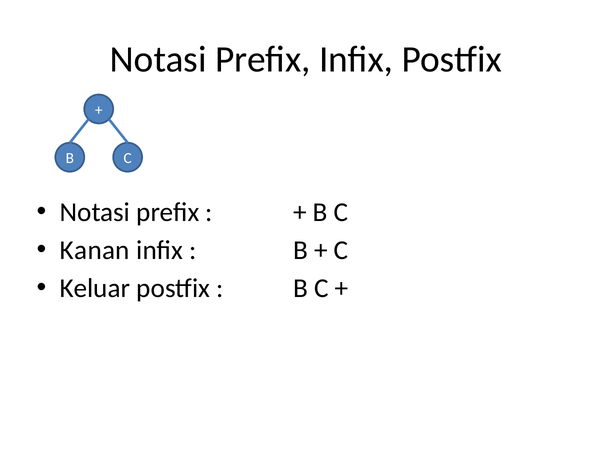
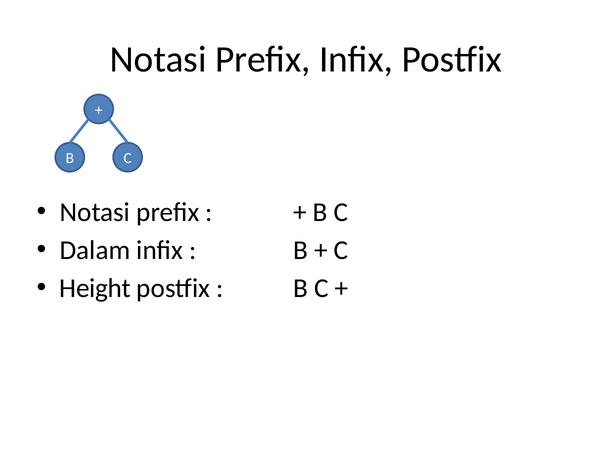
Kanan: Kanan -> Dalam (95, 250)
Keluar: Keluar -> Height (95, 288)
